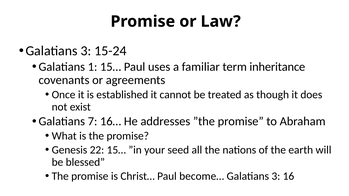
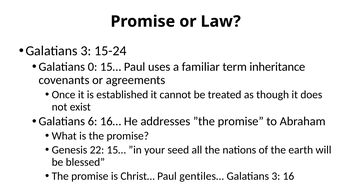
1: 1 -> 0 (93, 67)
7: 7 -> 6 (93, 122)
become…: become… -> gentiles… (202, 176)
